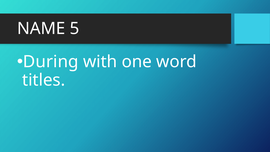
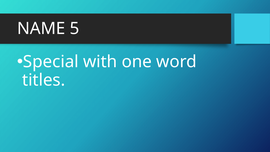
During: During -> Special (51, 62)
